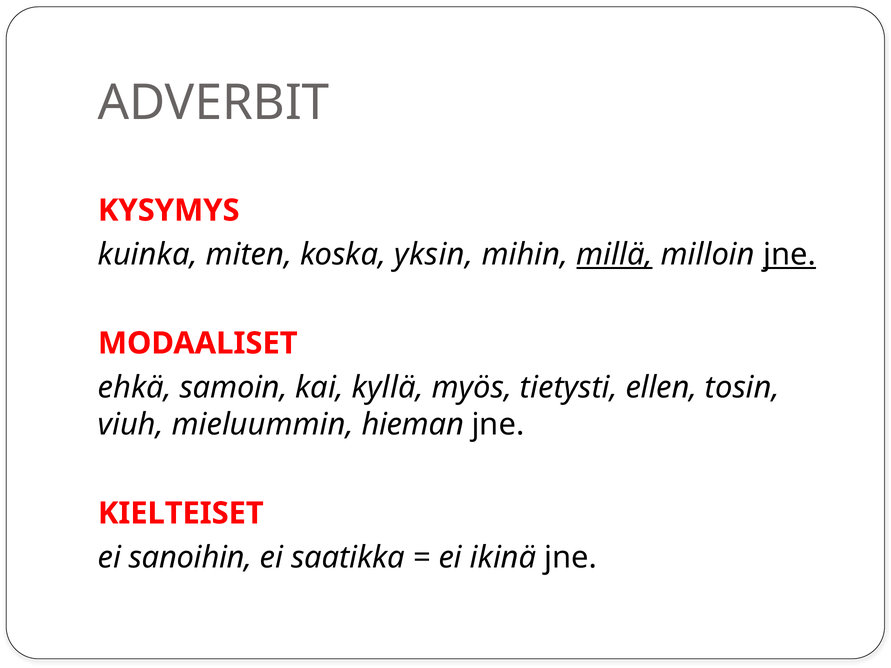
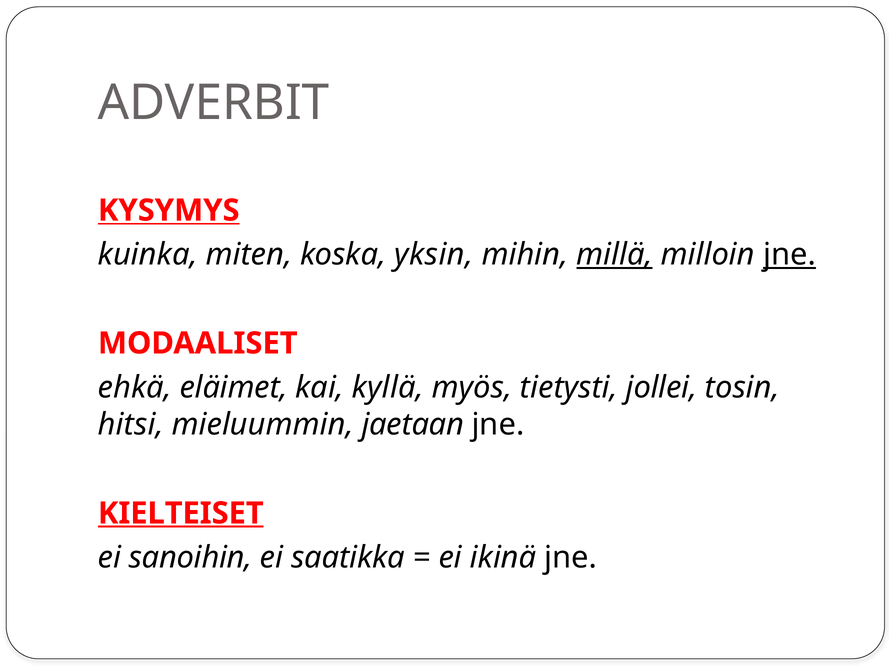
KYSYMYS underline: none -> present (169, 211)
samoin: samoin -> eläimet (234, 388)
ellen: ellen -> jollei (661, 388)
viuh: viuh -> hitsi (131, 425)
hieman: hieman -> jaetaan (413, 425)
KIELTEISET underline: none -> present (181, 513)
